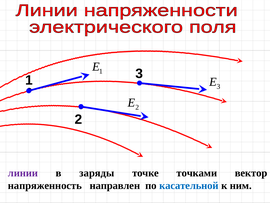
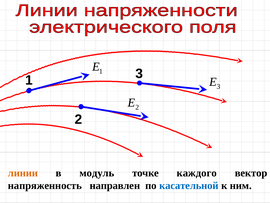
линии colour: purple -> orange (23, 173)
заряды: заряды -> модуль (97, 173)
точками: точками -> каждого (197, 173)
